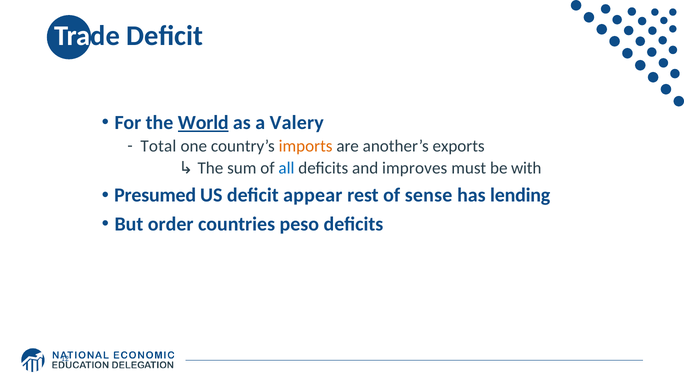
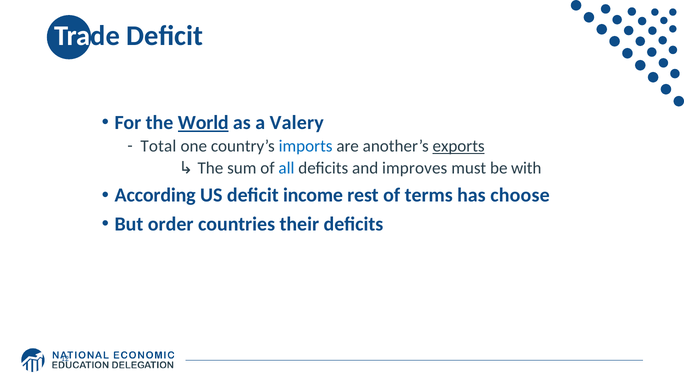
imports colour: orange -> blue (306, 146)
exports underline: none -> present (459, 146)
Presumed: Presumed -> According (155, 195)
appear: appear -> income (313, 195)
sense: sense -> terms (429, 195)
lending: lending -> choose (520, 195)
peso: peso -> their (299, 224)
